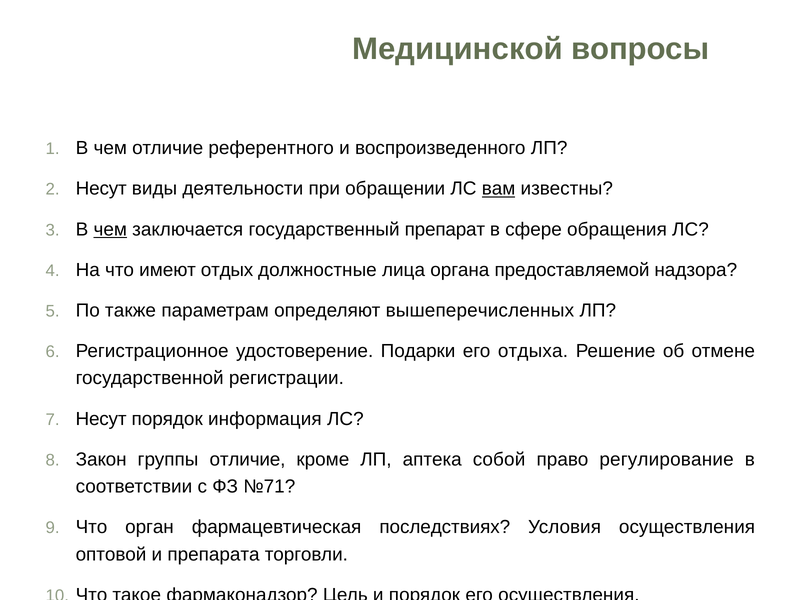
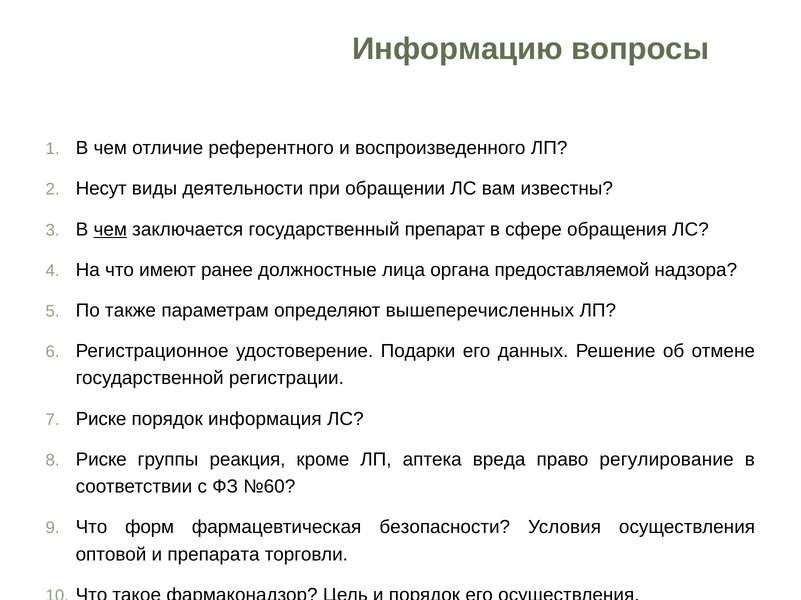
Медицинской: Медицинской -> Информацию (458, 49)
вам underline: present -> none (499, 189)
отдых: отдых -> ранее (227, 270)
отдыха: отдыха -> данных (533, 351)
Несут: Несут -> Риске (101, 419)
Закон: Закон -> Риске (101, 460)
группы отличие: отличие -> реакция (248, 460)
собой: собой -> вреда (499, 460)
№71: №71 -> №60 (269, 487)
орган: орган -> форм (150, 528)
последствиях: последствиях -> безопасности (445, 528)
